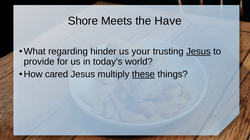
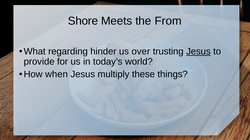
Have: Have -> From (168, 21)
your: your -> over (141, 52)
cared: cared -> when (56, 75)
these underline: present -> none (143, 75)
